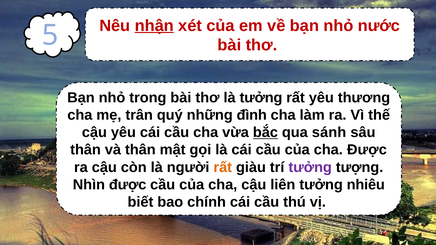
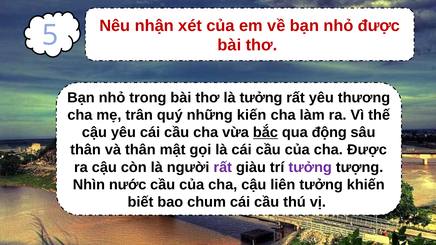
nhận underline: present -> none (154, 26)
nhỏ nước: nước -> được (379, 26)
đình: đình -> kiến (252, 115)
sánh: sánh -> động (329, 133)
rất colour: orange -> purple (223, 167)
Nhìn được: được -> nước (128, 185)
nhiêu: nhiêu -> khiến (366, 185)
chính: chính -> chum (207, 202)
